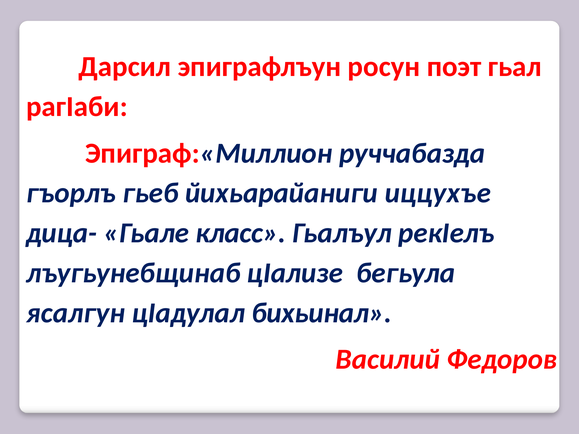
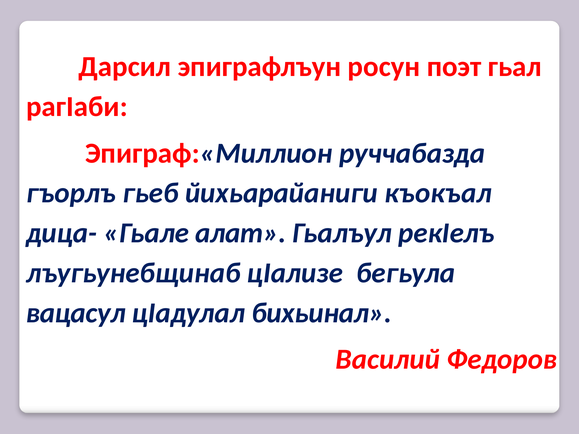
иццухъе: иццухъе -> къокъал (438, 193)
класс: класс -> алат (241, 233)
ясалгун: ясалгун -> вацасул (76, 313)
